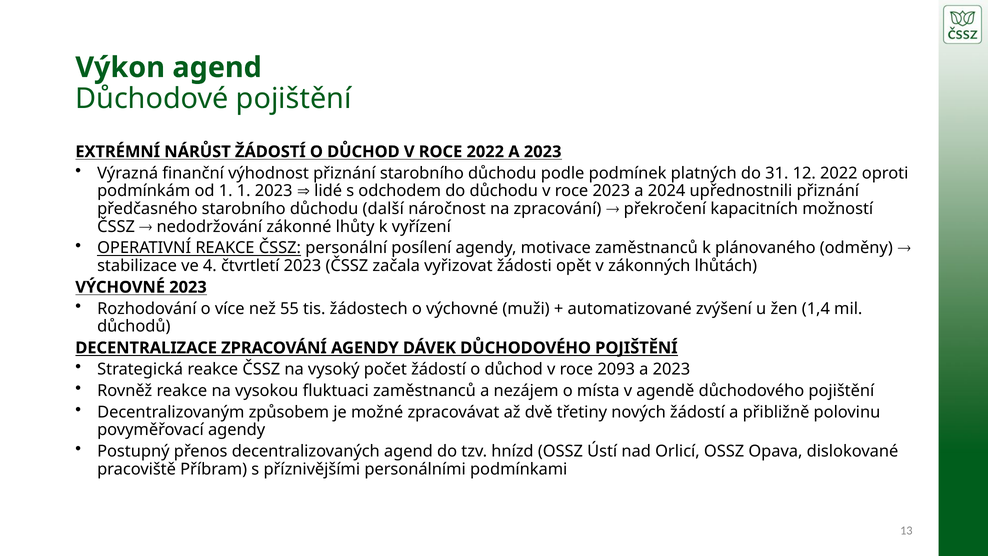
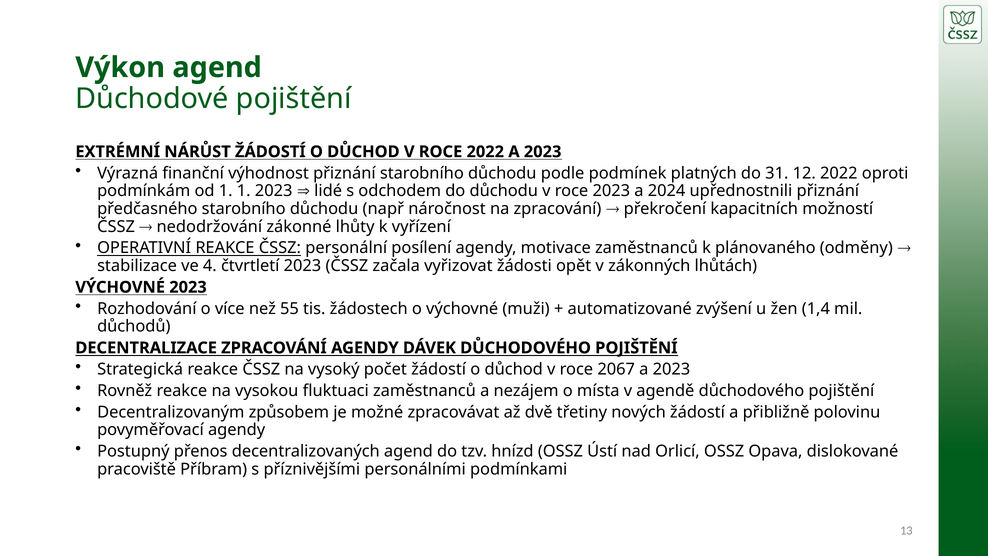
další: další -> např (383, 209)
2093: 2093 -> 2067 (616, 369)
